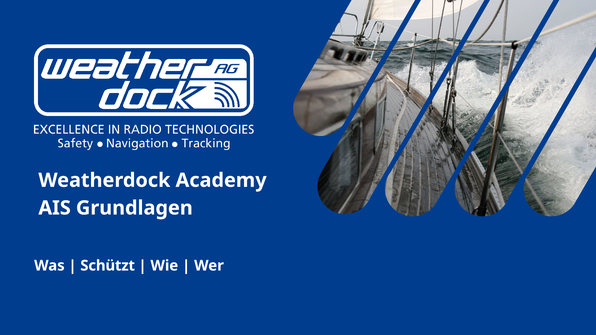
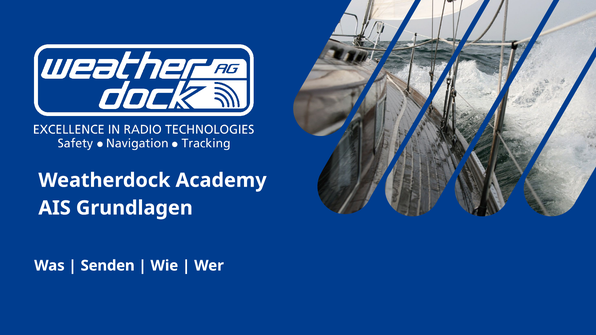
Schützt: Schützt -> Senden (108, 266)
